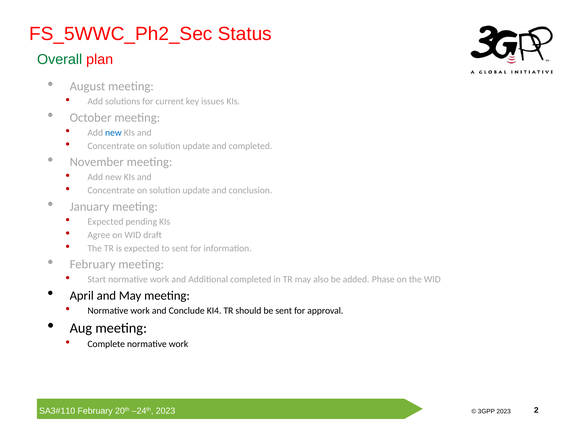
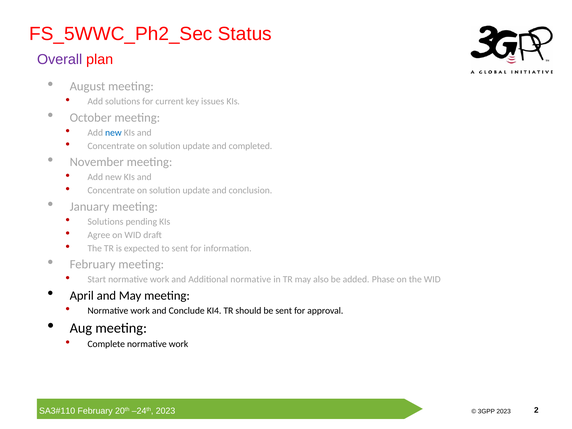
Overall colour: green -> purple (60, 60)
Expected: Expected -> Solutions (105, 222)
Additional completed: completed -> normative (251, 279)
